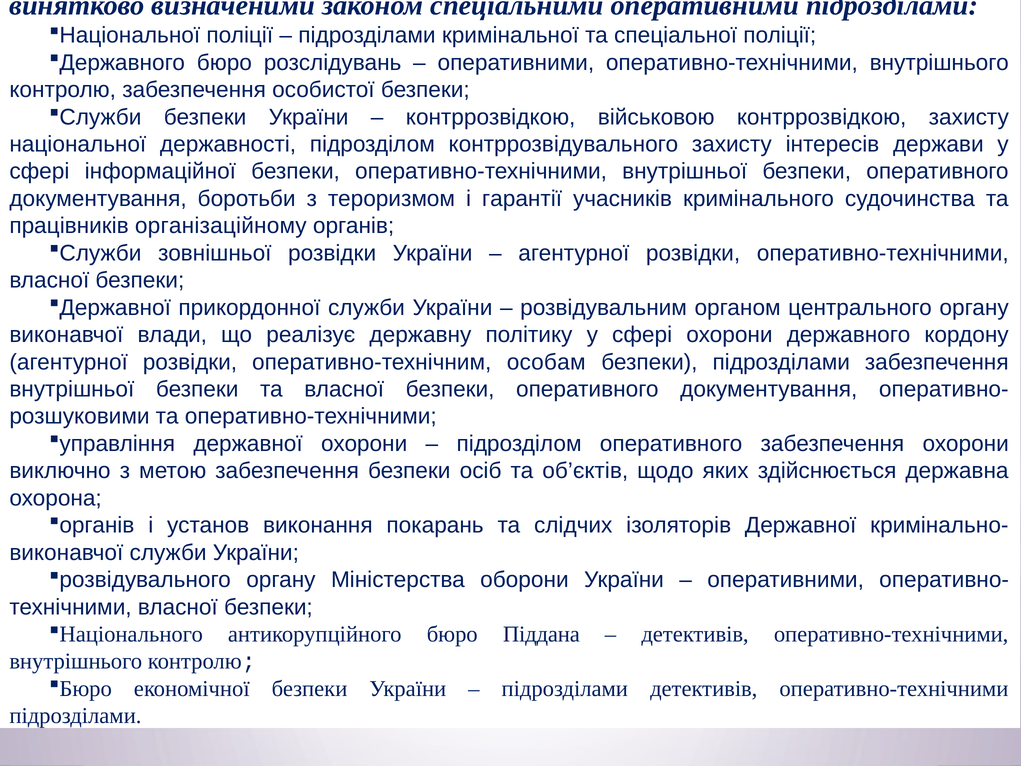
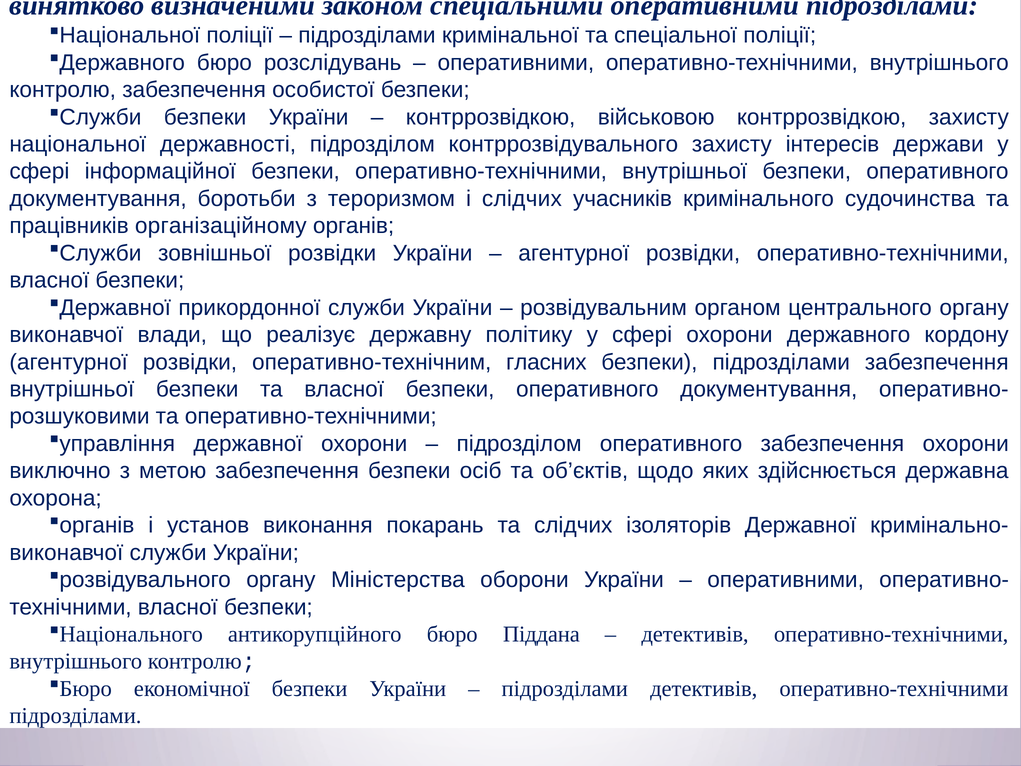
і гарантії: гарантії -> слідчих (522, 199)
особам: особам -> гласних (546, 362)
